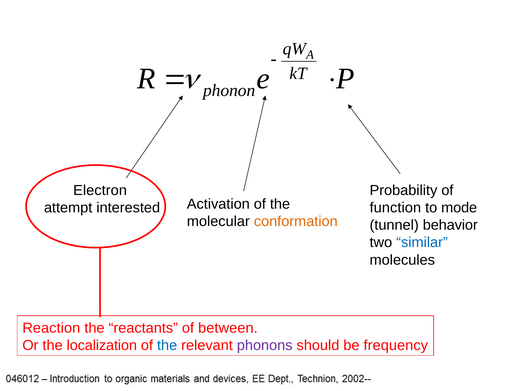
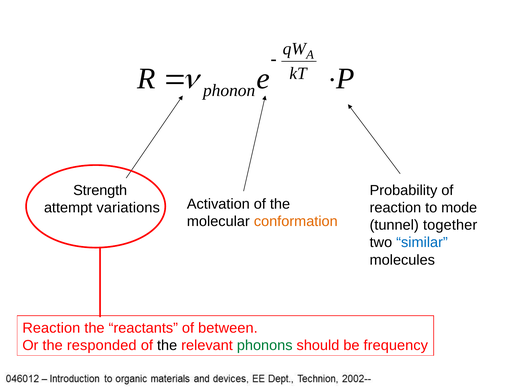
Electron: Electron -> Strength (100, 191)
interested: interested -> variations (128, 208)
function: function -> reaction (395, 208)
behavior: behavior -> together (450, 225)
localization: localization -> responded (102, 346)
the colour: blue -> black (167, 346)
phonons colour: purple -> green (265, 346)
